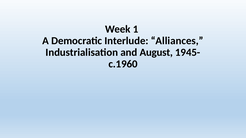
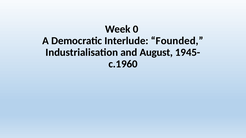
1: 1 -> 0 (136, 29)
Alliances: Alliances -> Founded (177, 41)
